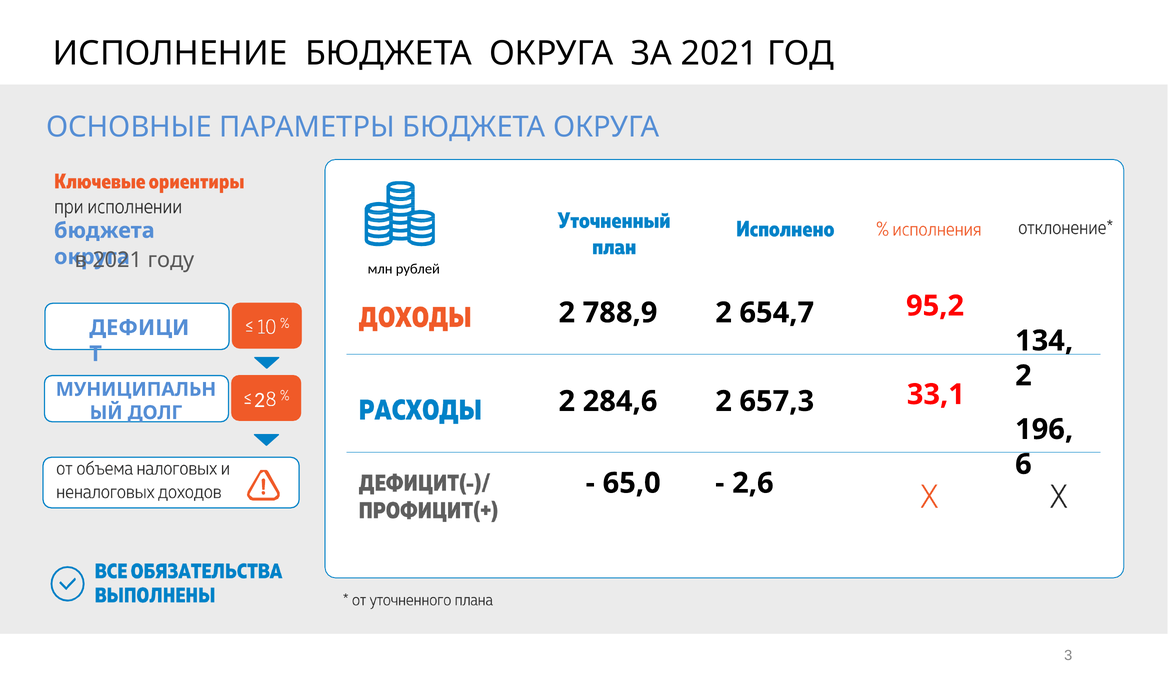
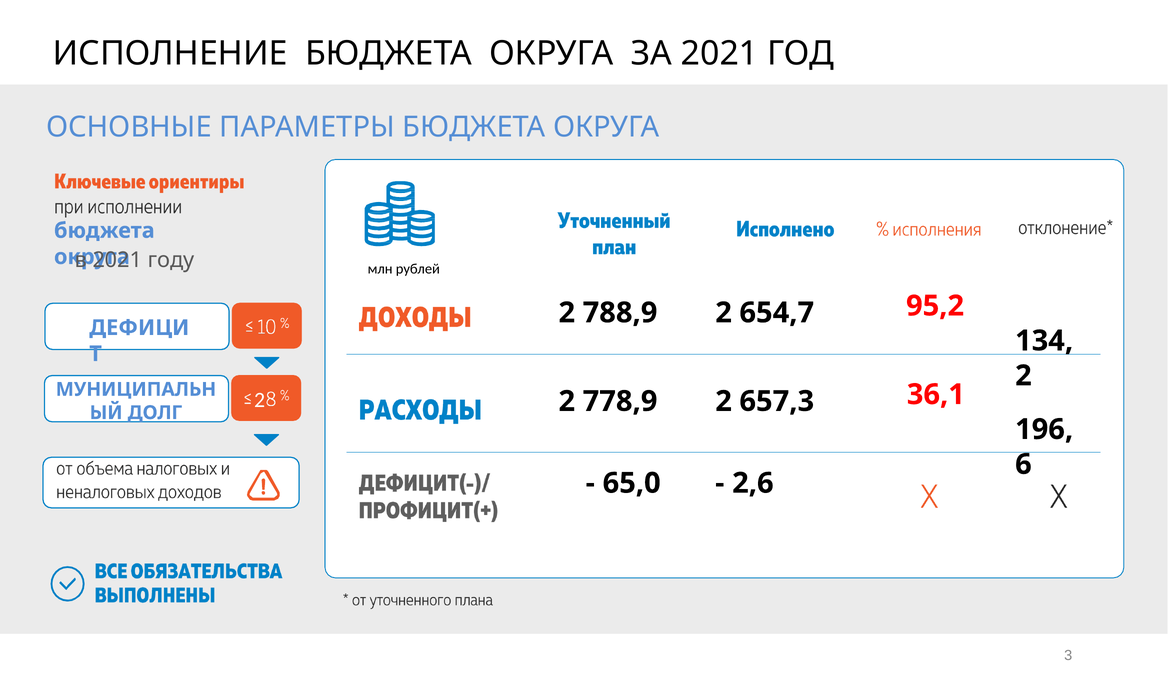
33,1: 33,1 -> 36,1 (936, 395)
284,6: 284,6 -> 778,9 (620, 401)
